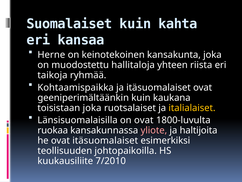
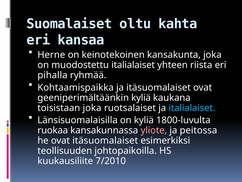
Suomalaiset kuin: kuin -> oltu (135, 24)
muodostettu hallitaloja: hallitaloja -> italialaiset (133, 65)
taikoja: taikoja -> pihalla (52, 75)
geeniperimältäänkin kuin: kuin -> kyliä (141, 97)
italialaiset colour: yellow -> light blue (192, 108)
on ovat: ovat -> kyliä (144, 120)
haltijoita: haltijoita -> peitossa (198, 130)
